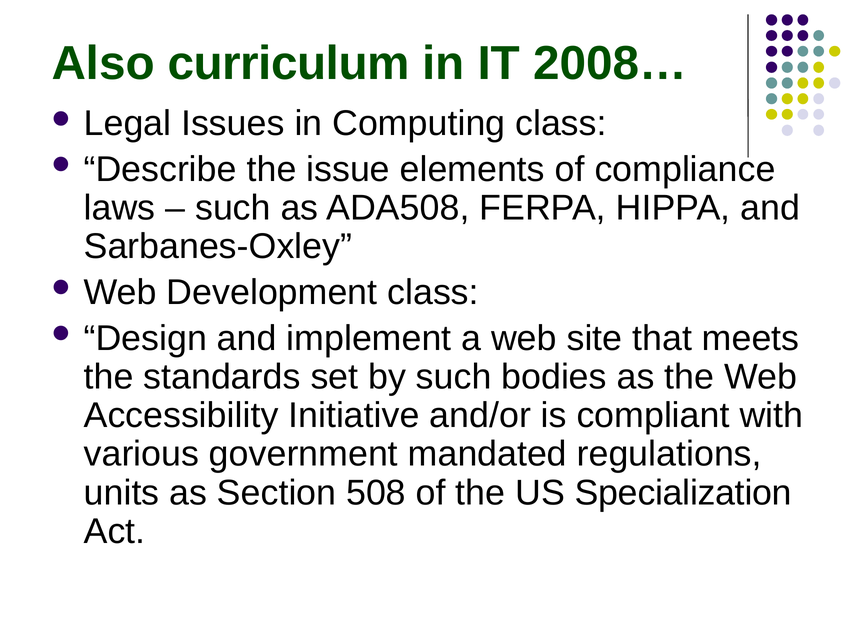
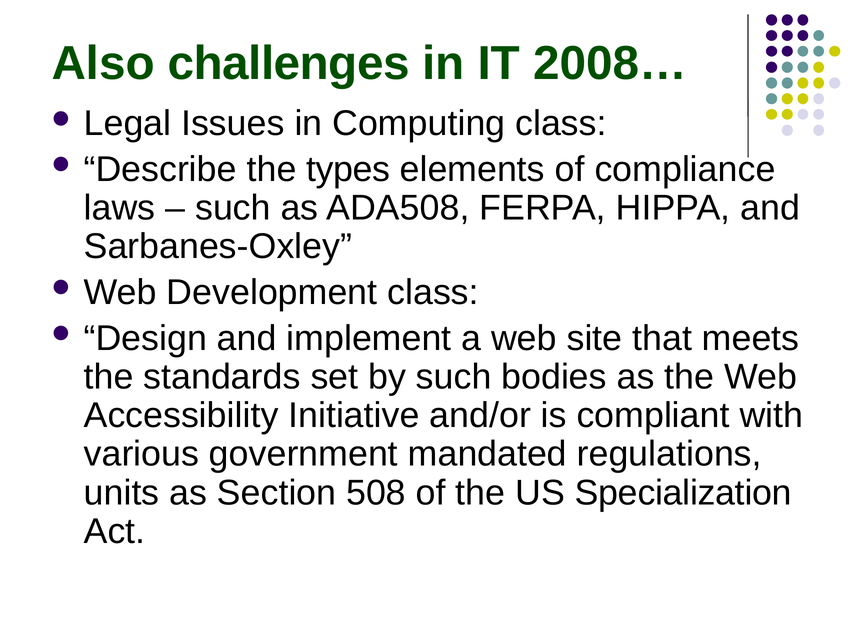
curriculum: curriculum -> challenges (289, 63)
issue: issue -> types (348, 169)
